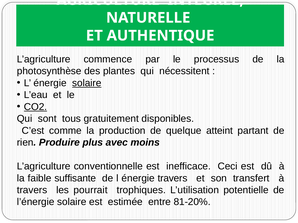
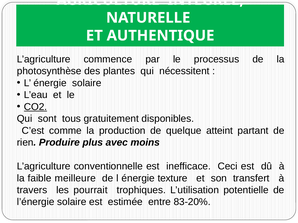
solaire underline: present -> none (87, 83)
suffisante: suffisante -> meilleure (75, 179)
énergie travers: travers -> texture (172, 179)
81-20%: 81-20% -> 83-20% (192, 202)
